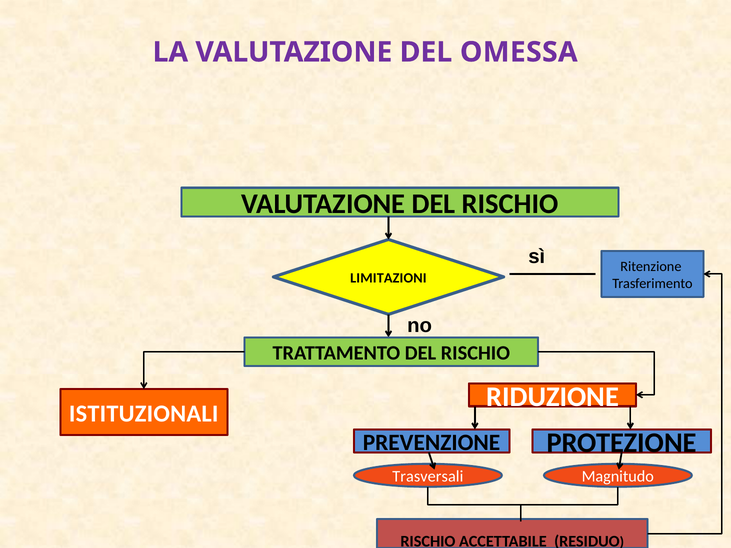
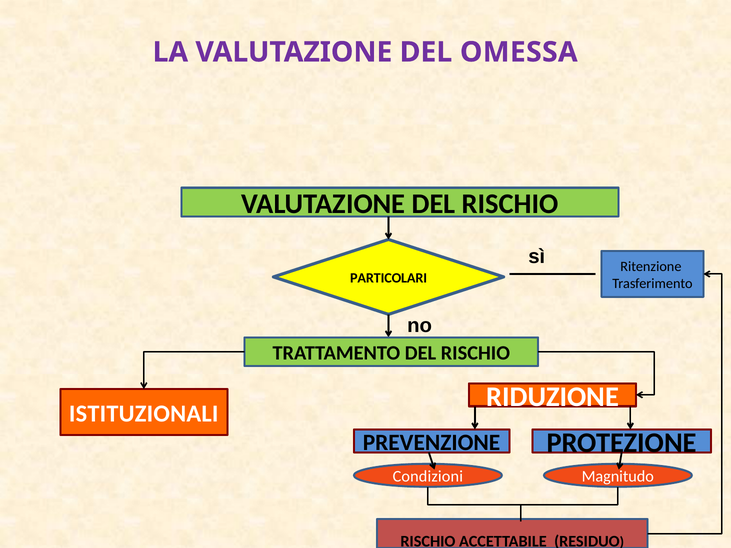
LIMITAZIONI: LIMITAZIONI -> PARTICOLARI (389, 278)
Trasversali: Trasversali -> Condizioni (428, 477)
